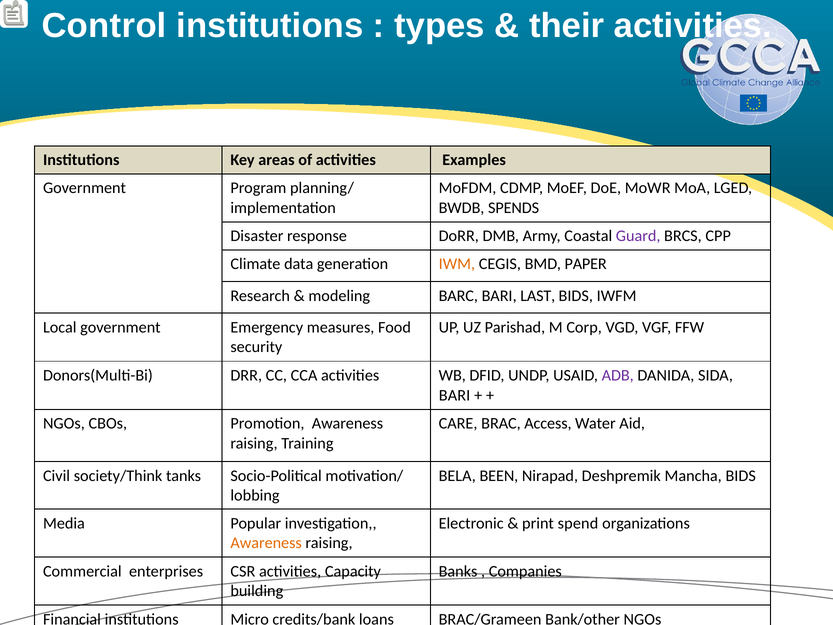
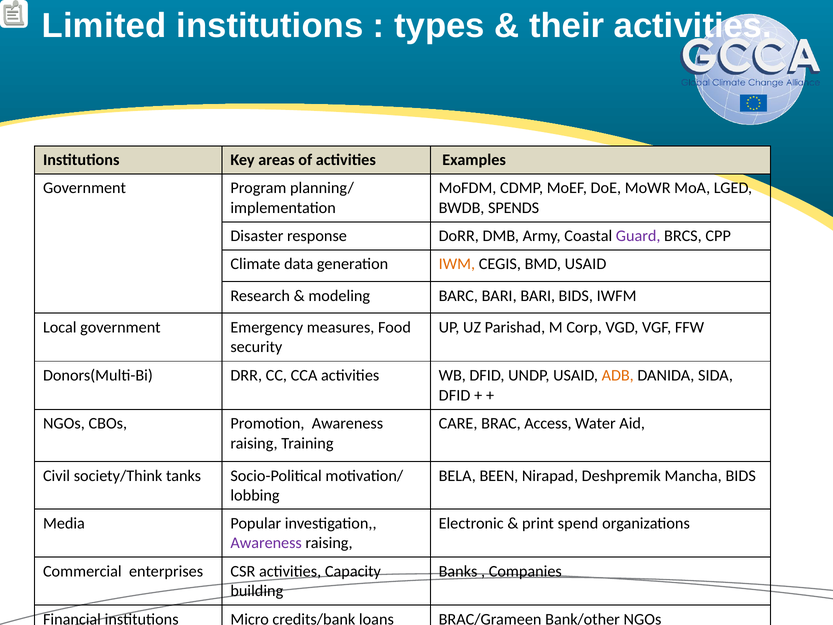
Control: Control -> Limited (104, 26)
BMD PAPER: PAPER -> USAID (586, 264)
BARI LAST: LAST -> BARI (538, 296)
ADB colour: purple -> orange (618, 375)
BARI: BARI -> DFID (455, 395)
Awareness colour: orange -> purple (266, 543)
